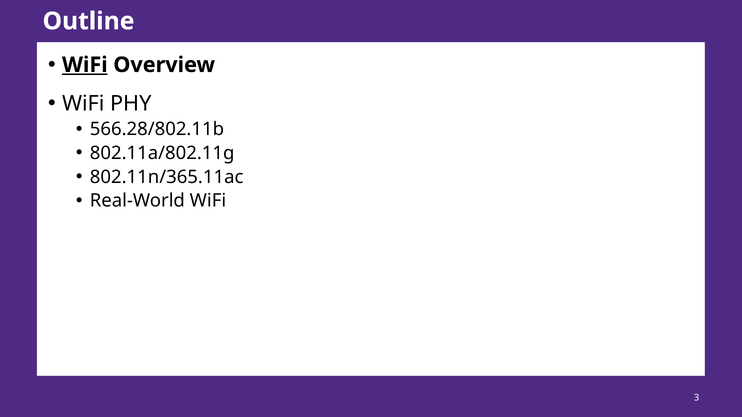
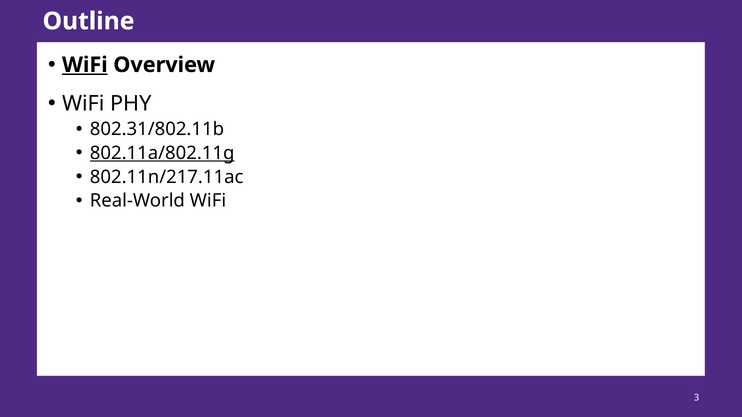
566.28/802.11b: 566.28/802.11b -> 802.31/802.11b (157, 129)
802.11a/802.11g underline: none -> present (162, 153)
802.11n/365.11ac: 802.11n/365.11ac -> 802.11n/217.11ac (167, 177)
